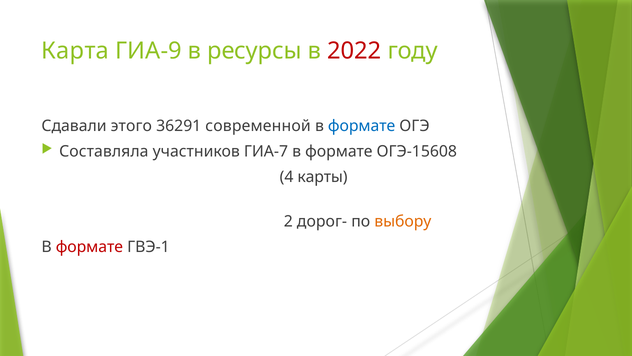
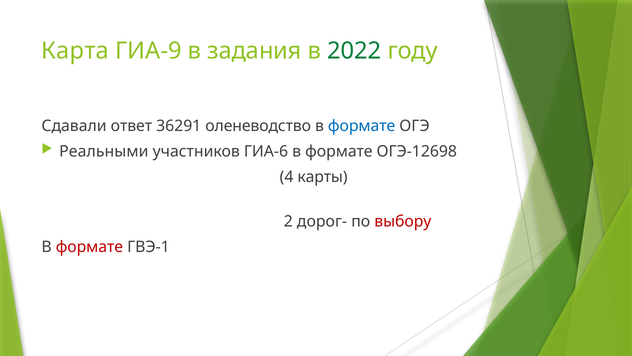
ресурсы: ресурсы -> задания (254, 51)
2022 colour: red -> green (354, 51)
этого: этого -> ответ (131, 126)
современной: современной -> оленеводство (258, 126)
Составляла: Составляла -> Реальными (104, 151)
ГИА-7: ГИА-7 -> ГИА-6 (266, 151)
ОГЭ-15608: ОГЭ-15608 -> ОГЭ-12698 (417, 151)
выбору colour: orange -> red (403, 221)
